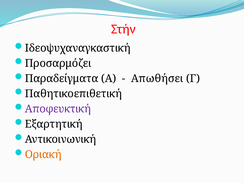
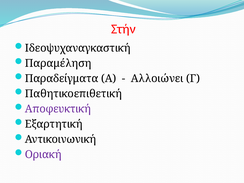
Προσαρμόζει: Προσαρμόζει -> Παραμέληση (58, 63)
Απωθήσει: Απωθήσει -> Αλλοιώνει (157, 78)
Οριακή colour: orange -> purple (43, 154)
